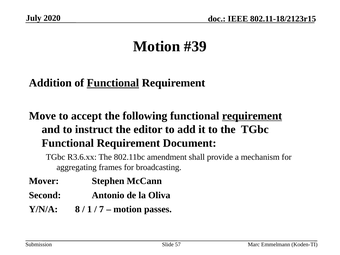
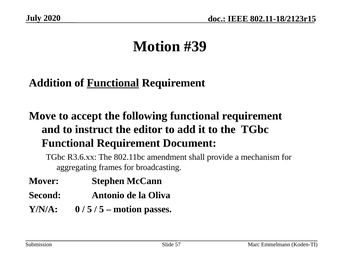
requirement underline: present -> none (252, 116)
8: 8 -> 0 (77, 209)
1: 1 -> 5 (90, 209)
7: 7 -> 5 (102, 209)
